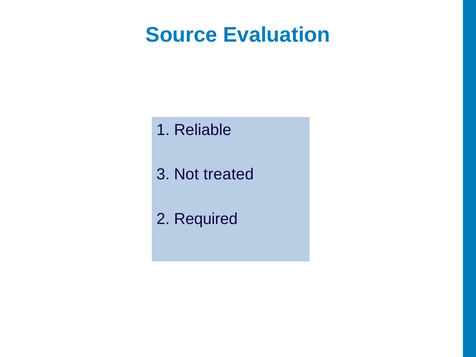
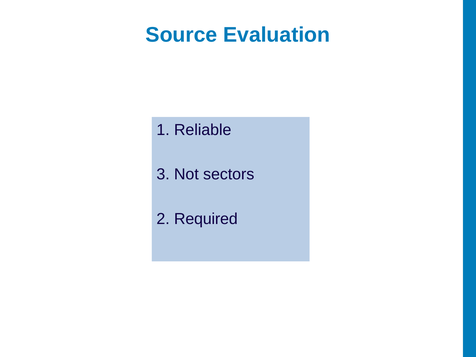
treated: treated -> sectors (229, 174)
